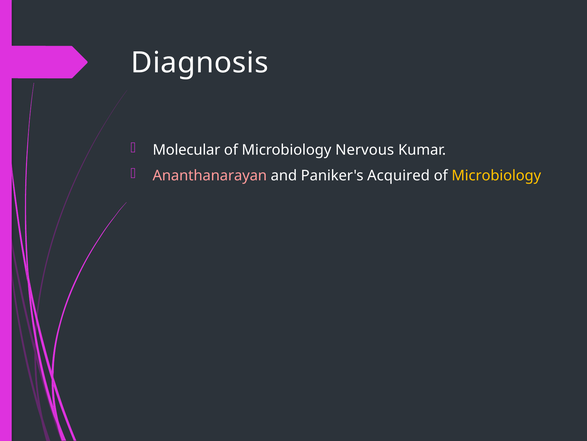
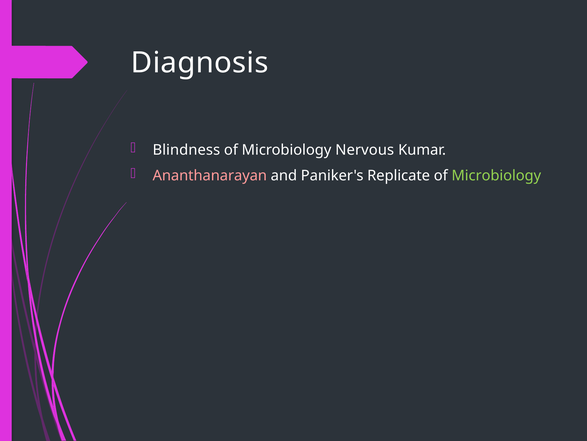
Molecular: Molecular -> Blindness (186, 150)
Acquired: Acquired -> Replicate (399, 176)
Microbiology colour: yellow -> light green (496, 176)
